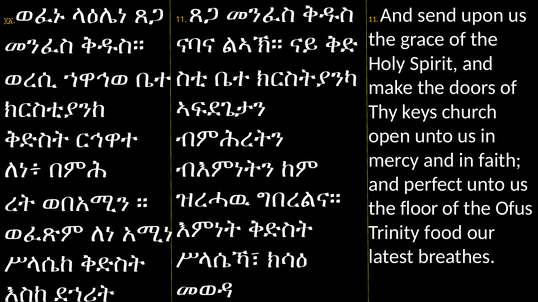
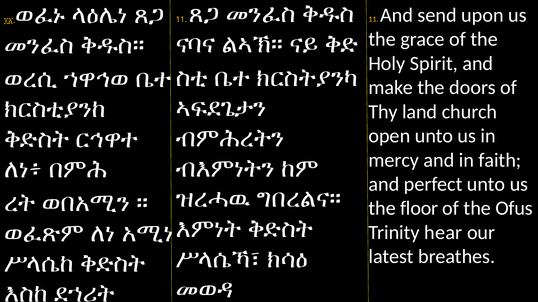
keys: keys -> land (420, 112)
food: food -> hear (443, 233)
